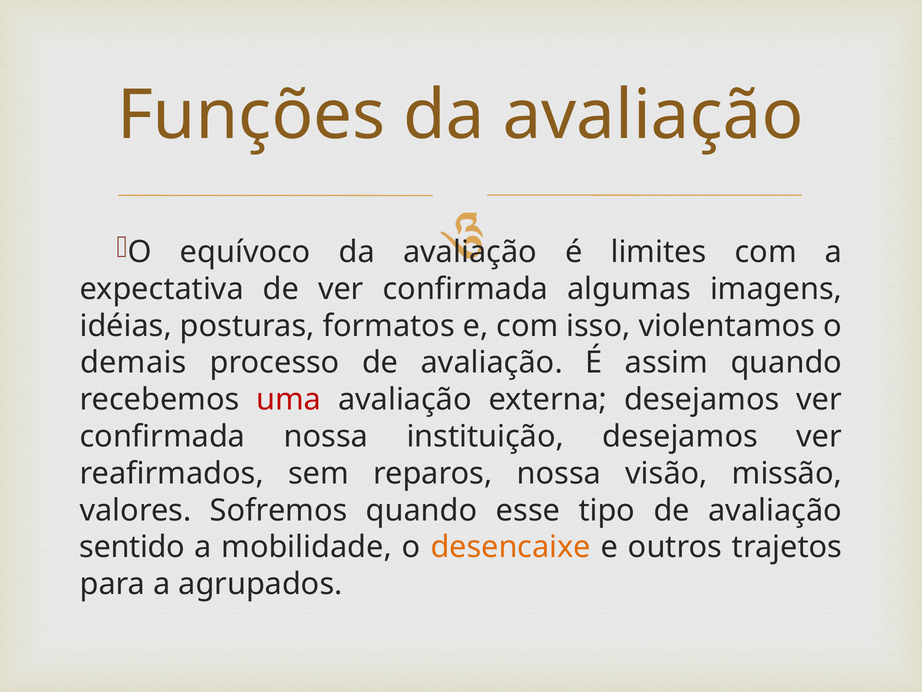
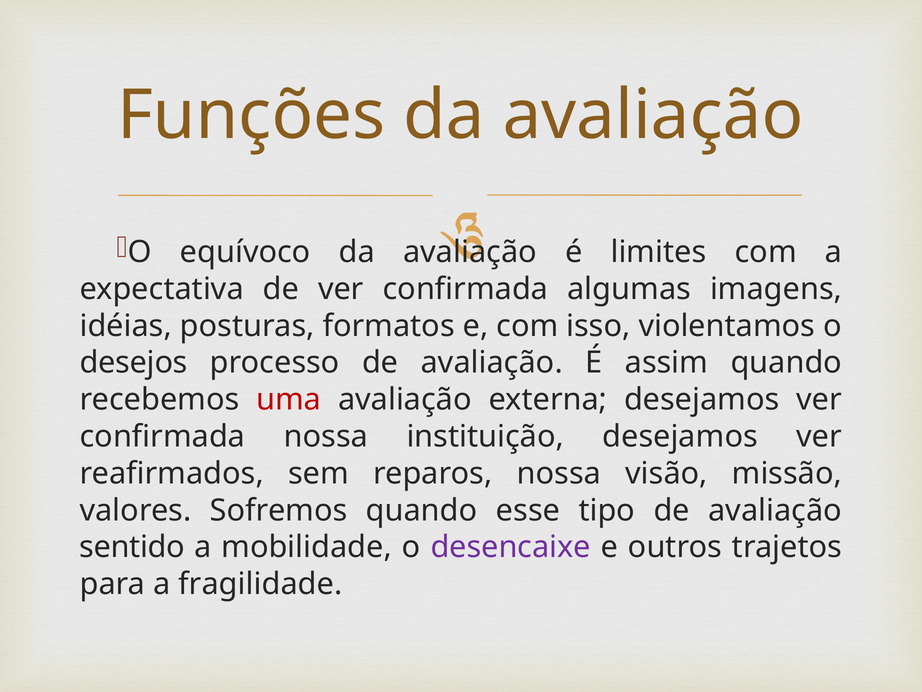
demais: demais -> desejos (134, 363)
desencaixe colour: orange -> purple (511, 547)
agrupados: agrupados -> fragilidade (260, 584)
